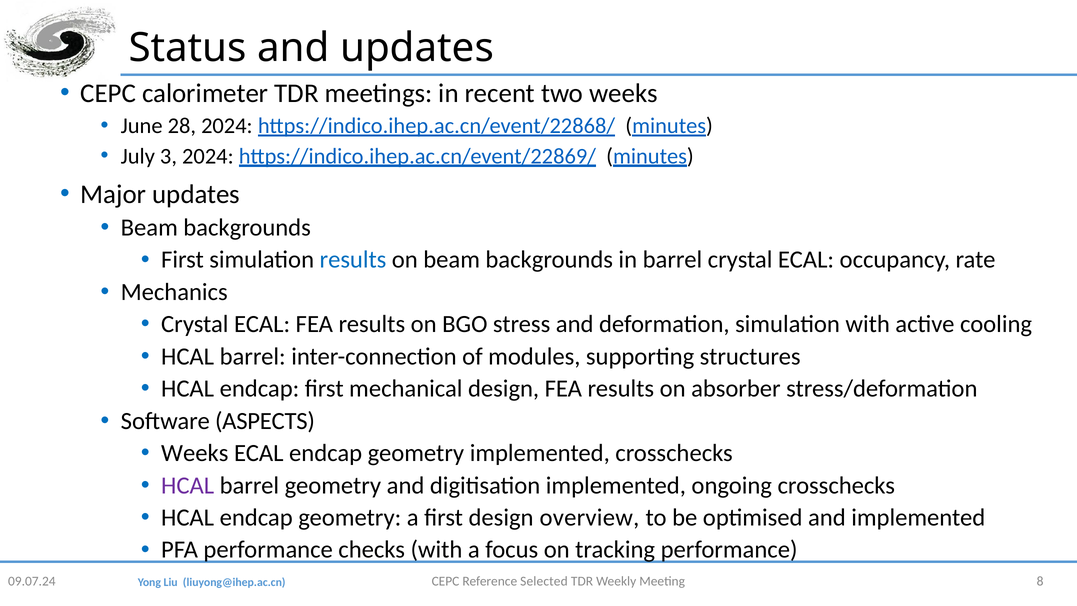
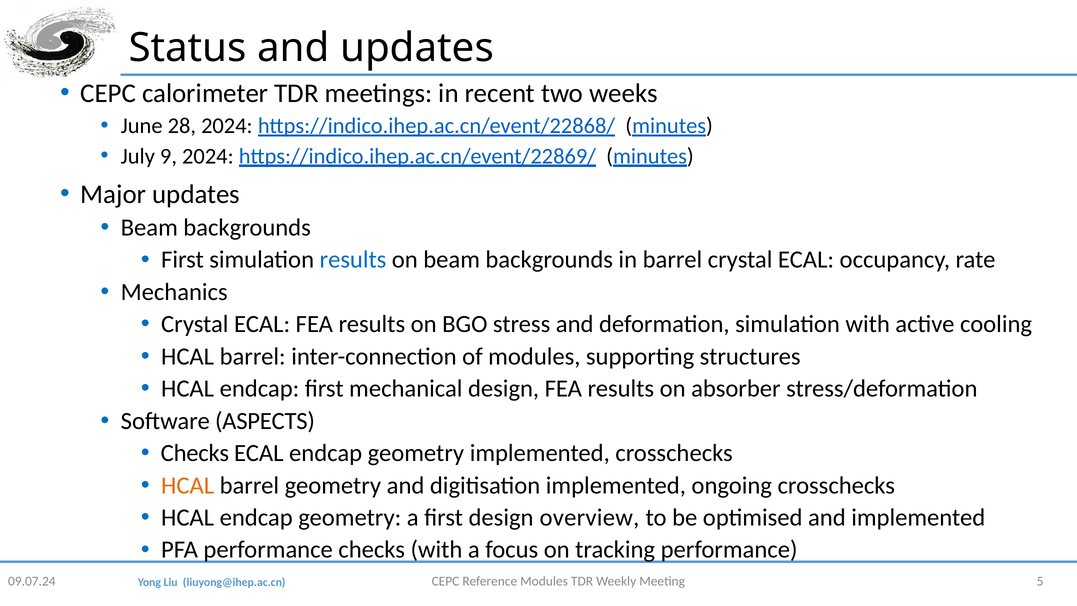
3: 3 -> 9 (168, 156)
Weeks: Weeks -> Checks (195, 453)
HCAL colour: purple -> orange (188, 485)
Reference Selected: Selected -> Modules (544, 581)
8: 8 -> 5 (1040, 581)
